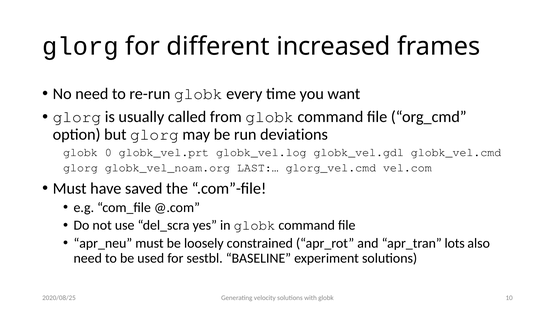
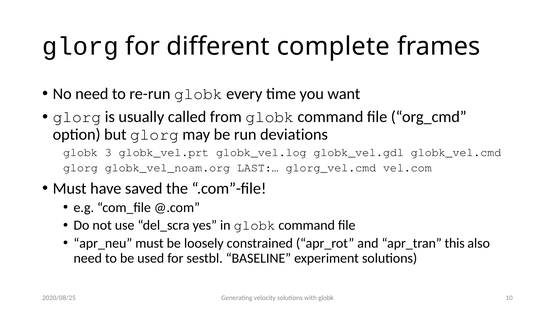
increased: increased -> complete (333, 47)
0: 0 -> 3 (108, 152)
lots: lots -> this (455, 243)
